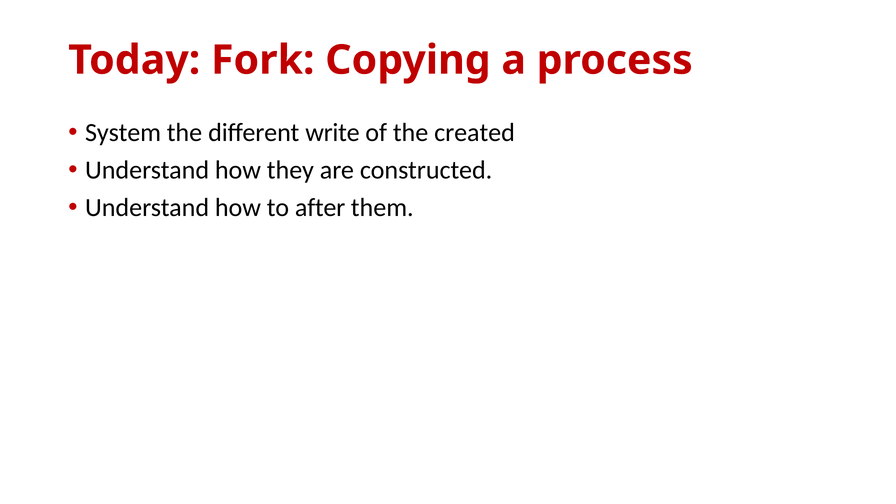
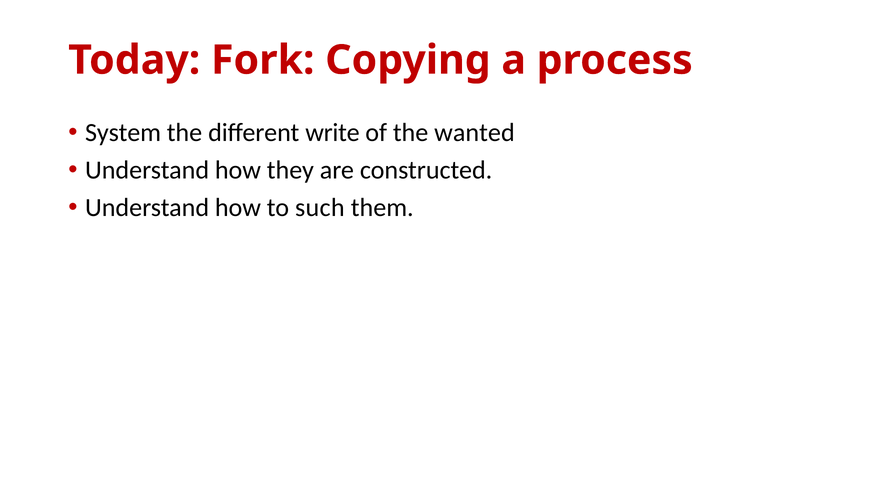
created: created -> wanted (474, 133)
after: after -> such (320, 208)
